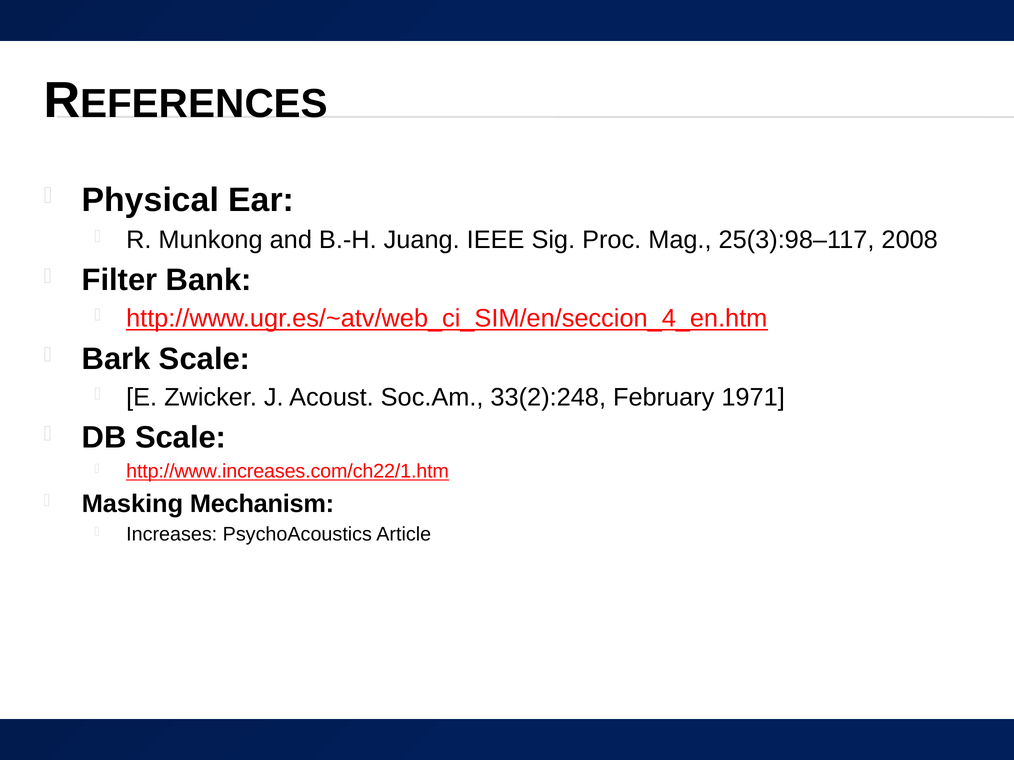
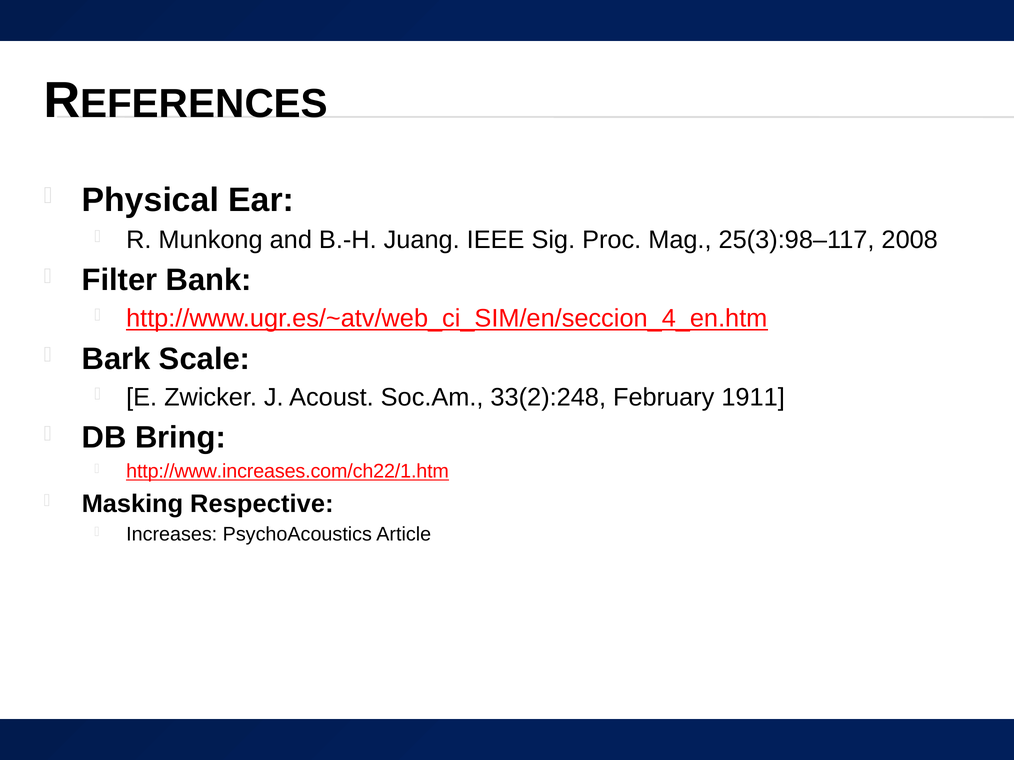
1971: 1971 -> 1911 (753, 398)
DB Scale: Scale -> Bring (181, 438)
Mechanism: Mechanism -> Respective (262, 504)
